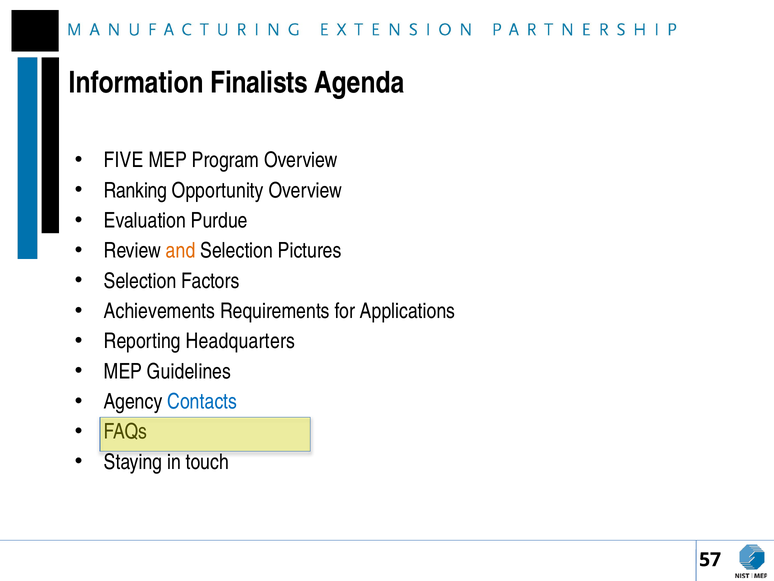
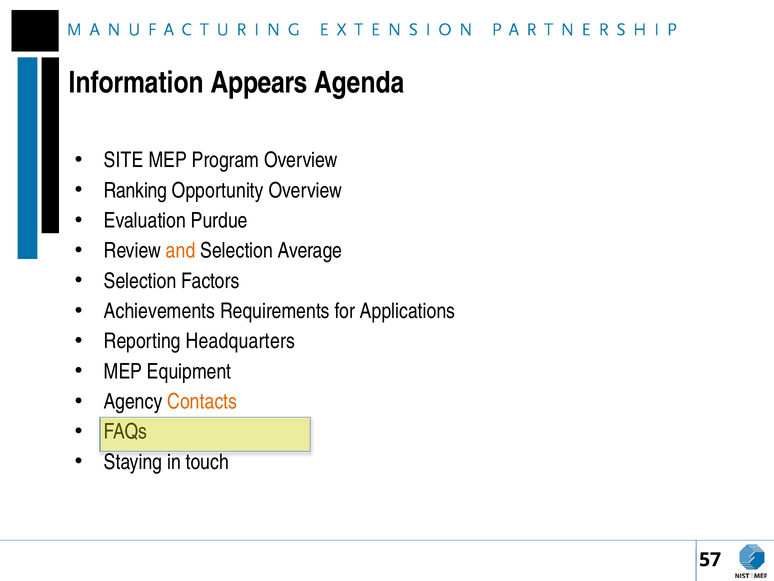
Finalists: Finalists -> Appears (259, 83)
FIVE: FIVE -> SITE (124, 160)
Pictures: Pictures -> Average (310, 251)
Guidelines: Guidelines -> Equipment (189, 371)
Contacts colour: blue -> orange (202, 401)
